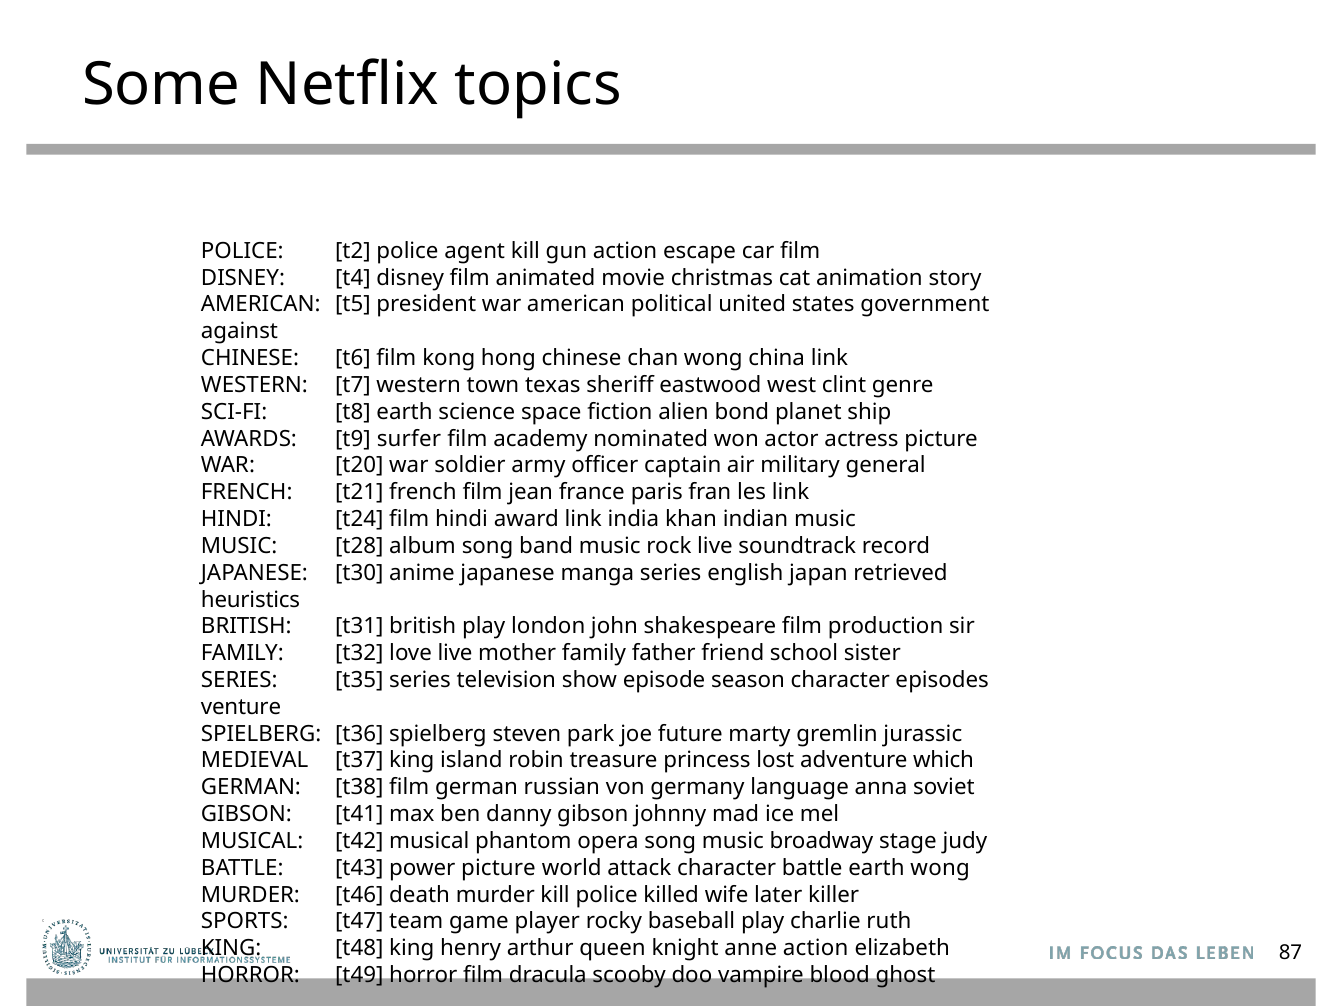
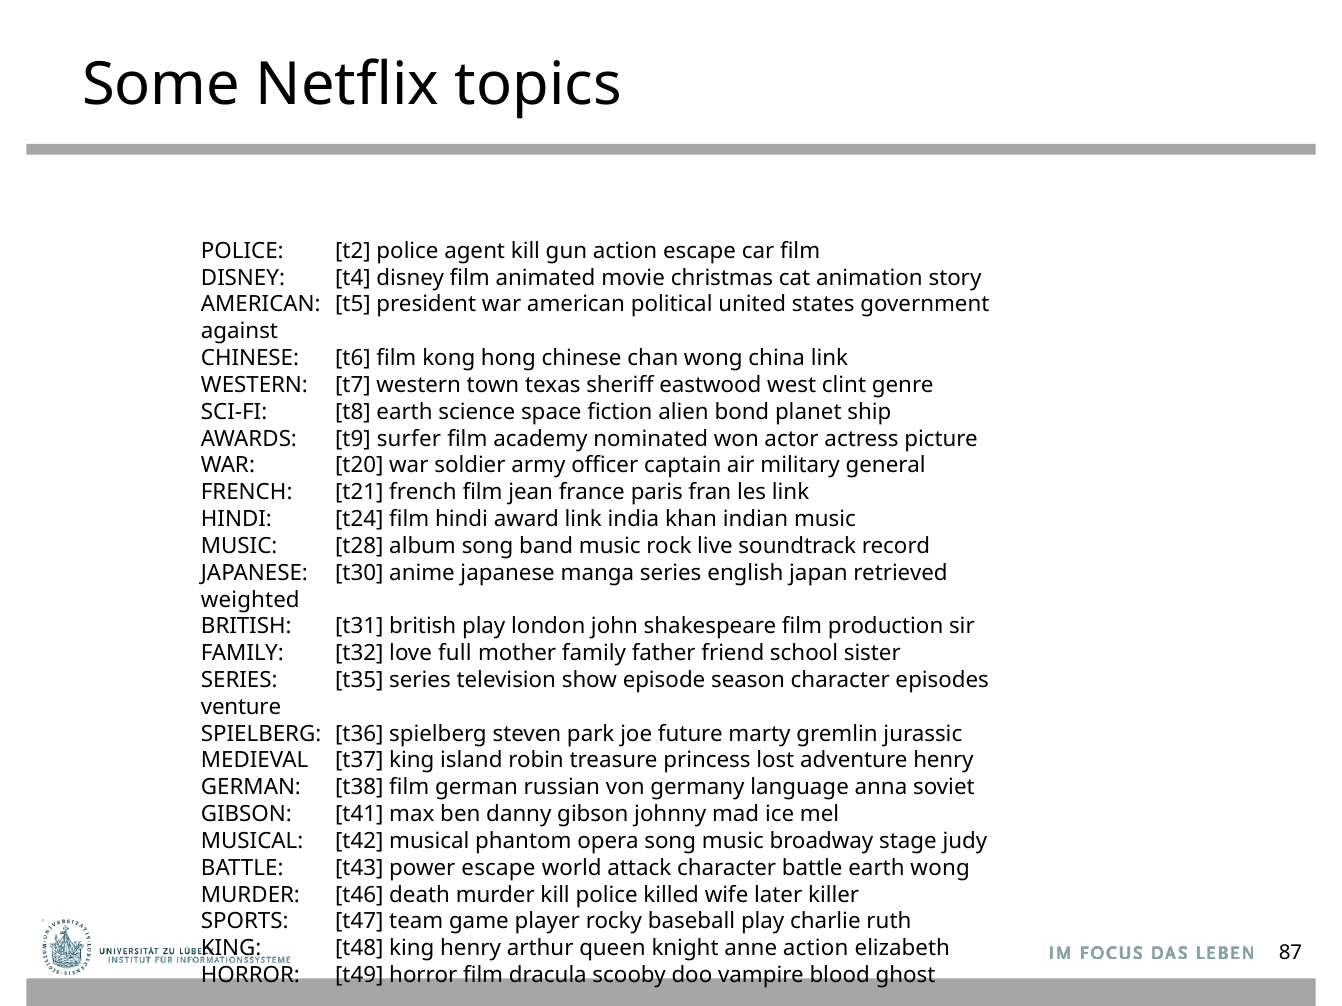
heuristics: heuristics -> weighted (250, 600)
love live: live -> full (455, 654)
adventure which: which -> henry (943, 761)
power picture: picture -> escape (498, 868)
